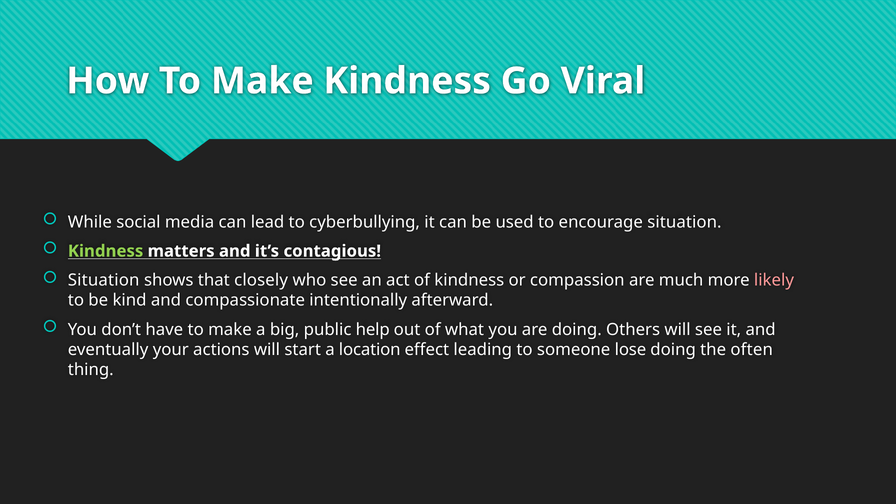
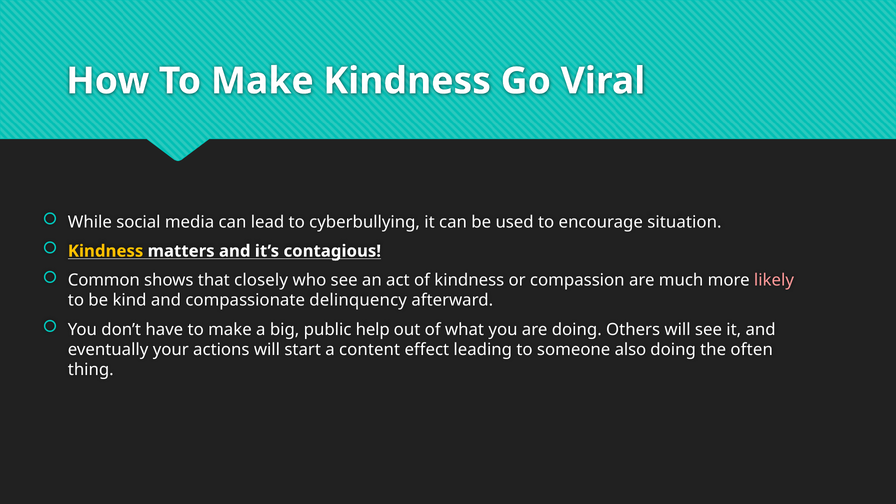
Kindness colour: light green -> yellow (106, 251)
Situation: Situation -> Common (104, 280)
intentionally: intentionally -> delinquency (358, 300)
location: location -> content (370, 350)
lose: lose -> also (630, 350)
